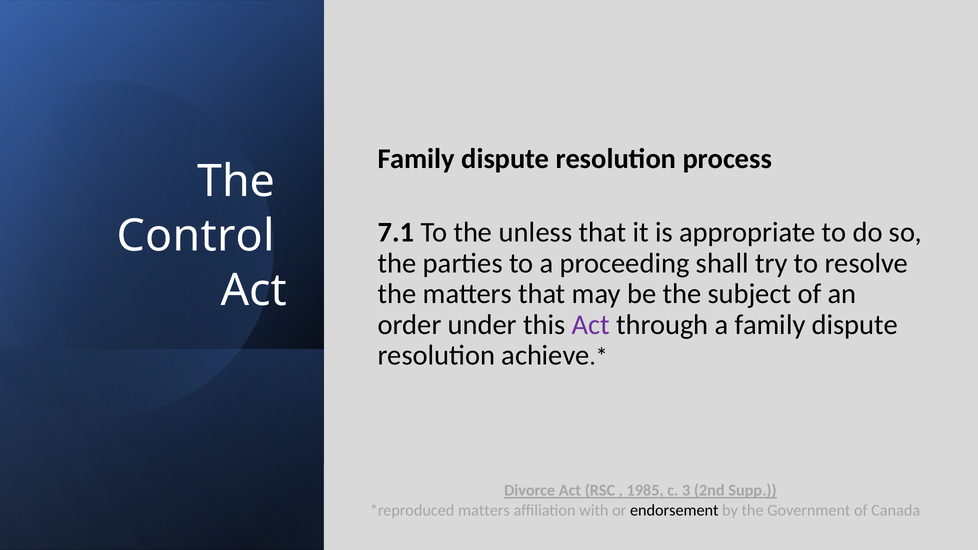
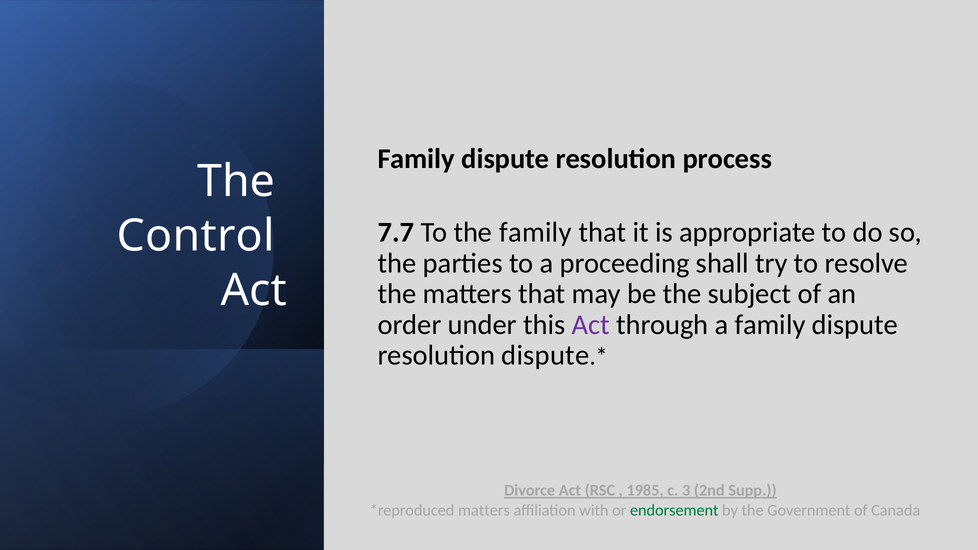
7.1: 7.1 -> 7.7 (396, 232)
the unless: unless -> family (535, 232)
resolution achieve: achieve -> dispute (545, 356)
endorsement colour: black -> green (674, 510)
